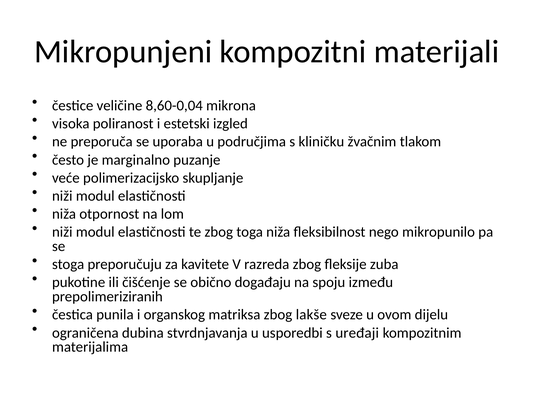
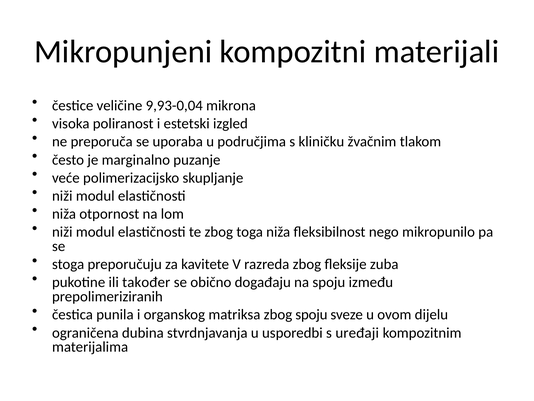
8,60-0,04: 8,60-0,04 -> 9,93-0,04 (174, 105)
čišćenje: čišćenje -> također (146, 282)
zbog lakše: lakše -> spoju (311, 314)
